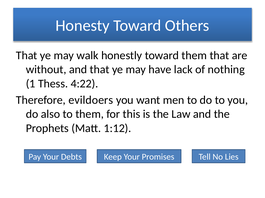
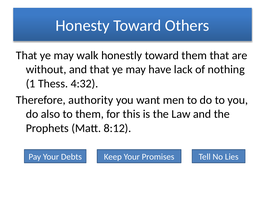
4:22: 4:22 -> 4:32 (84, 84)
evildoers: evildoers -> authority (91, 100)
1:12: 1:12 -> 8:12 (118, 129)
